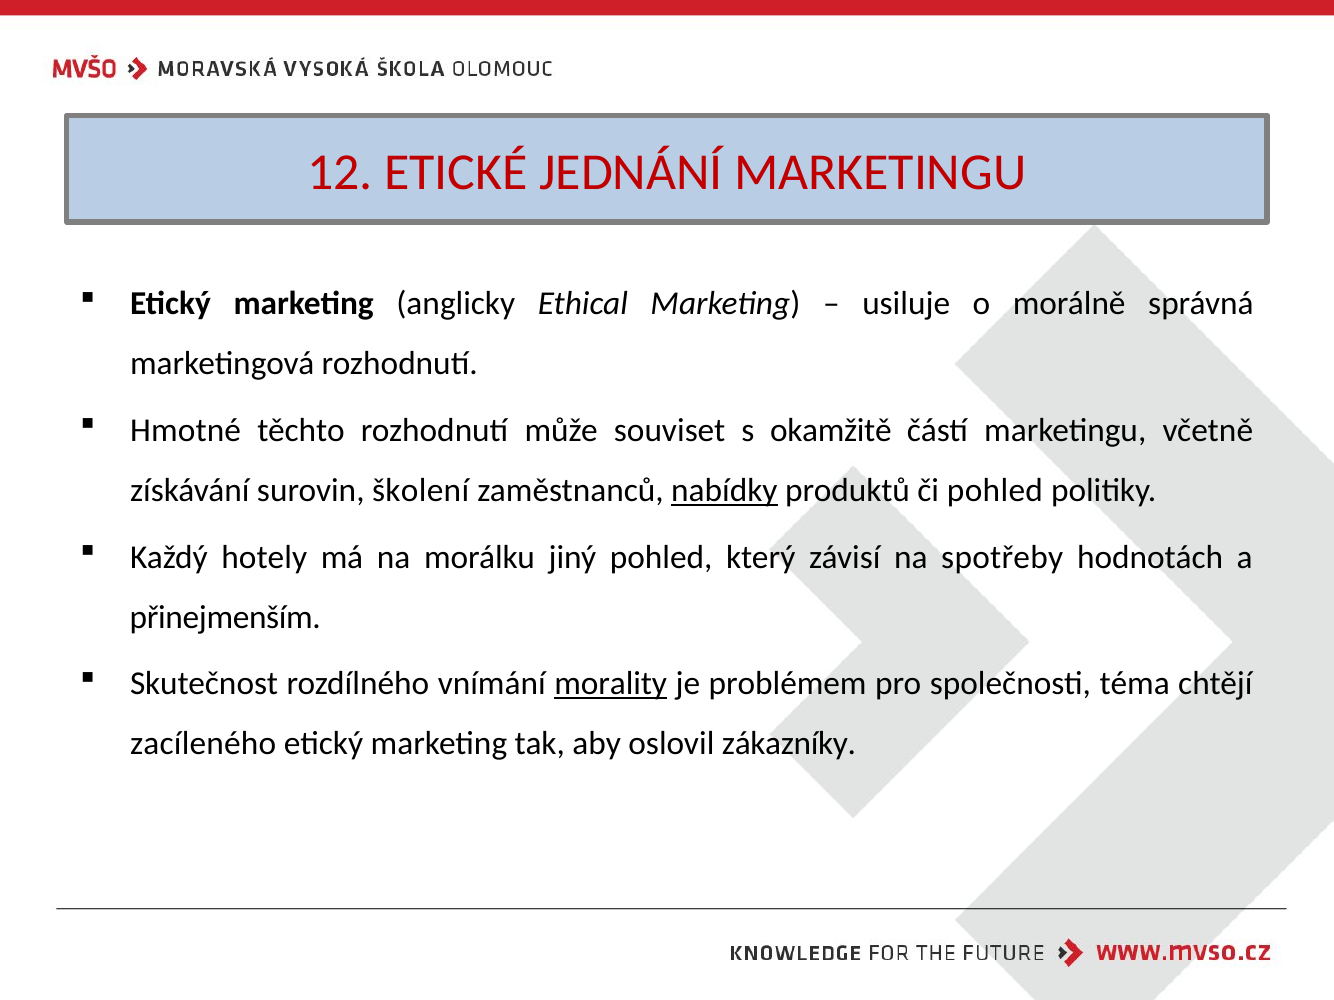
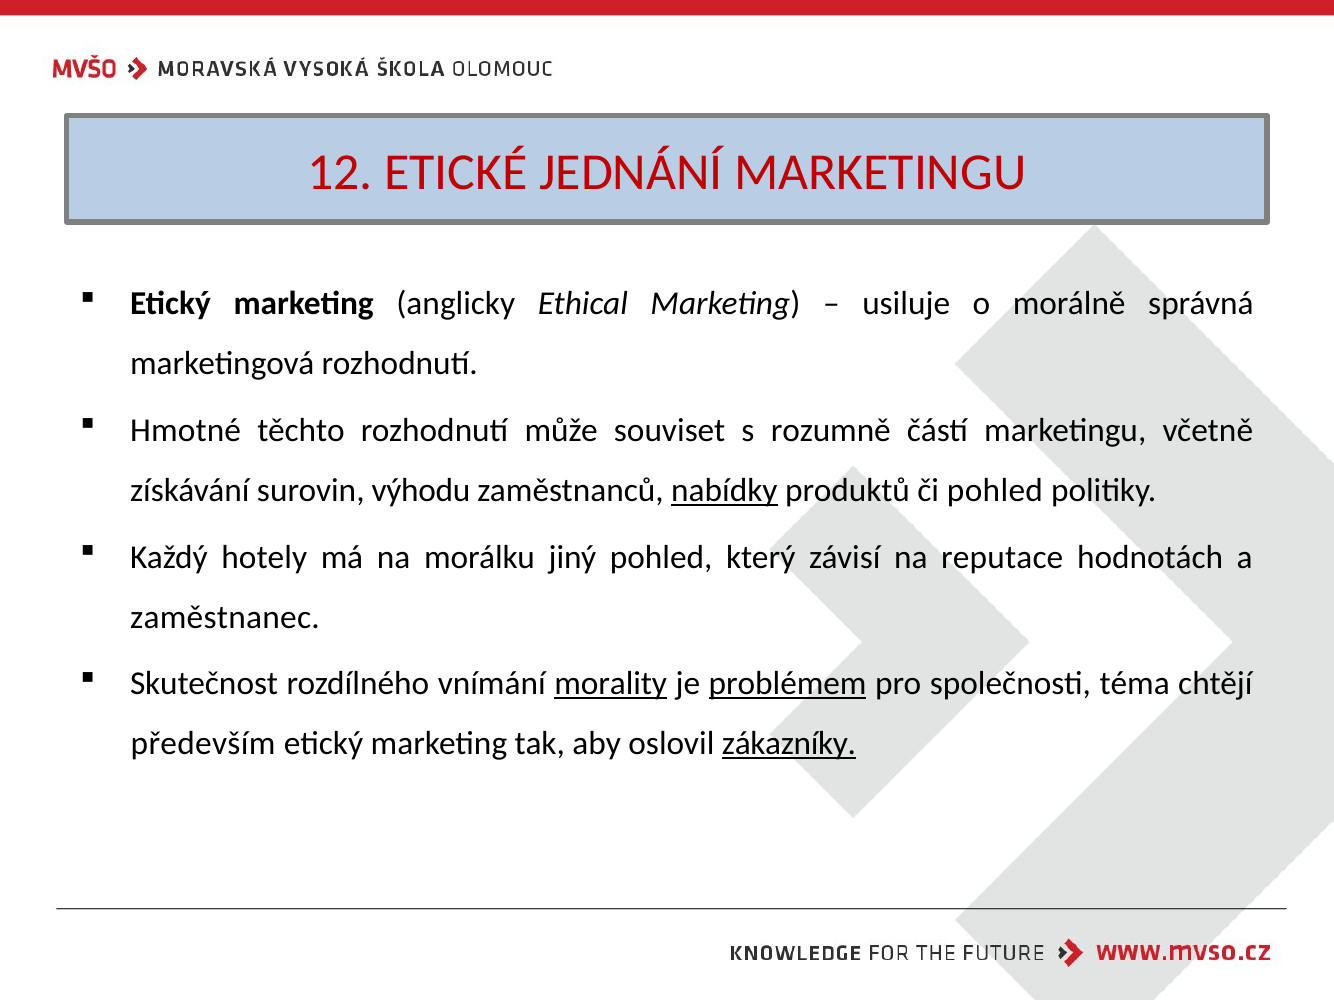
okamžitě: okamžitě -> rozumně (831, 431)
školení: školení -> výhodu (421, 491)
spotřeby: spotřeby -> reputace (1002, 557)
přinejmenším: přinejmenším -> zaměstnanec (225, 617)
problémem underline: none -> present (788, 684)
zacíleného: zacíleného -> především (203, 744)
zákazníky underline: none -> present (789, 744)
